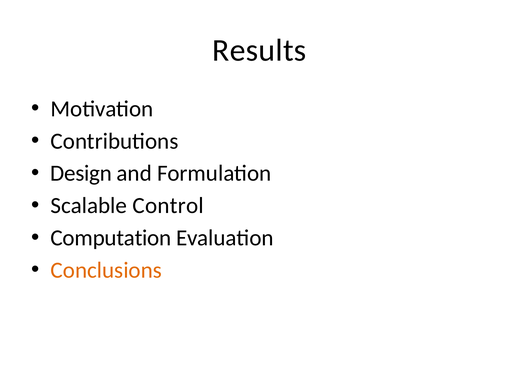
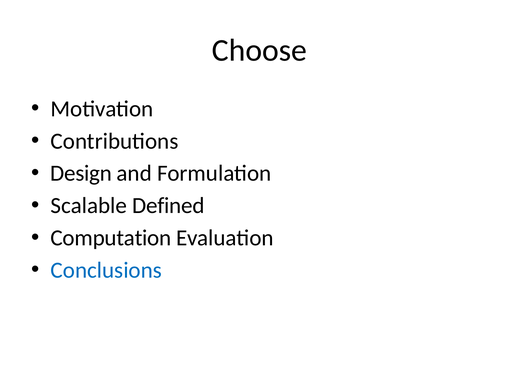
Results: Results -> Choose (259, 50)
Control: Control -> Defined (168, 206)
Conclusions colour: orange -> blue (106, 270)
